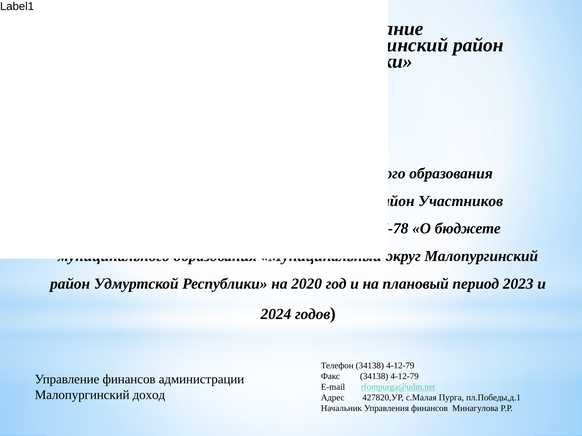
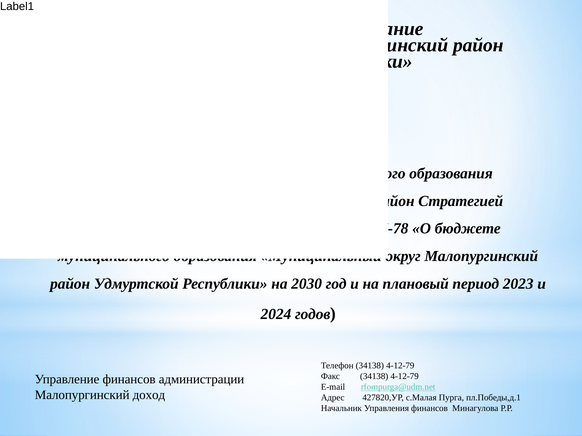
Участников: Участников -> Стратегией (461, 201)
2020: 2020 -> 2030 (307, 284)
